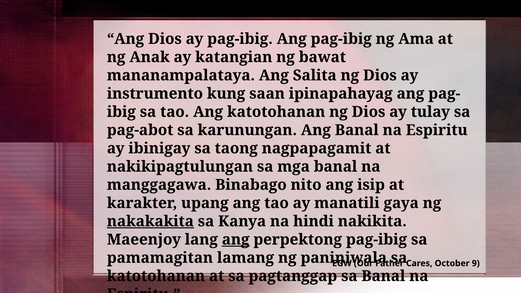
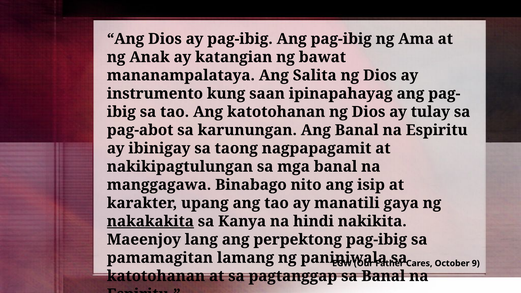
ang underline: present -> none (236, 240)
